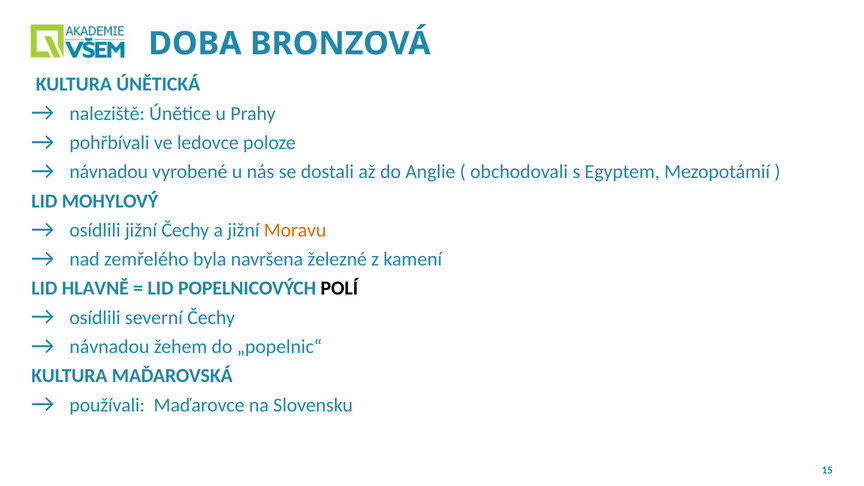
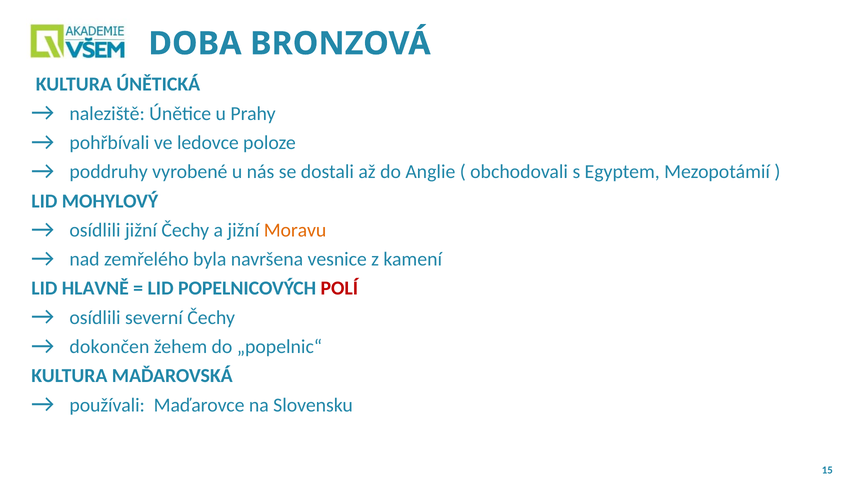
návnadou: návnadou -> poddruhy (109, 172)
železné: železné -> vesnice (337, 259)
POLÍ colour: black -> red (339, 288)
návnadou: návnadou -> dokončen (109, 347)
